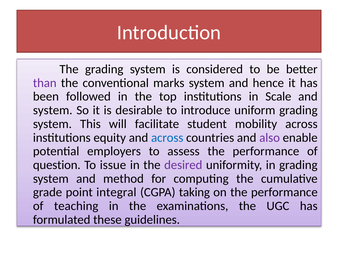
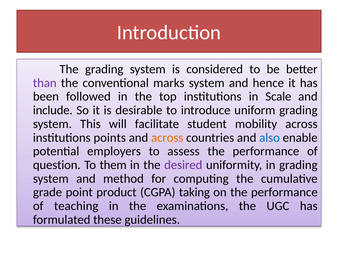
system: system -> include (53, 110)
equity: equity -> points (110, 138)
across colour: blue -> orange (167, 138)
also colour: purple -> blue (270, 138)
issue: issue -> them (113, 165)
integral: integral -> product (116, 193)
